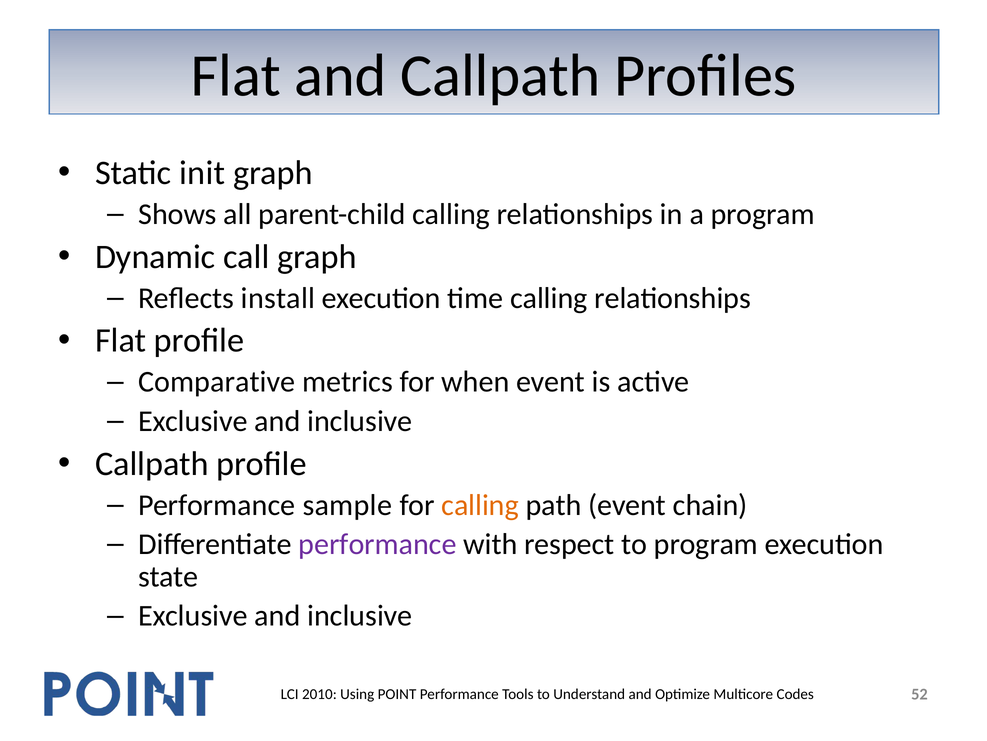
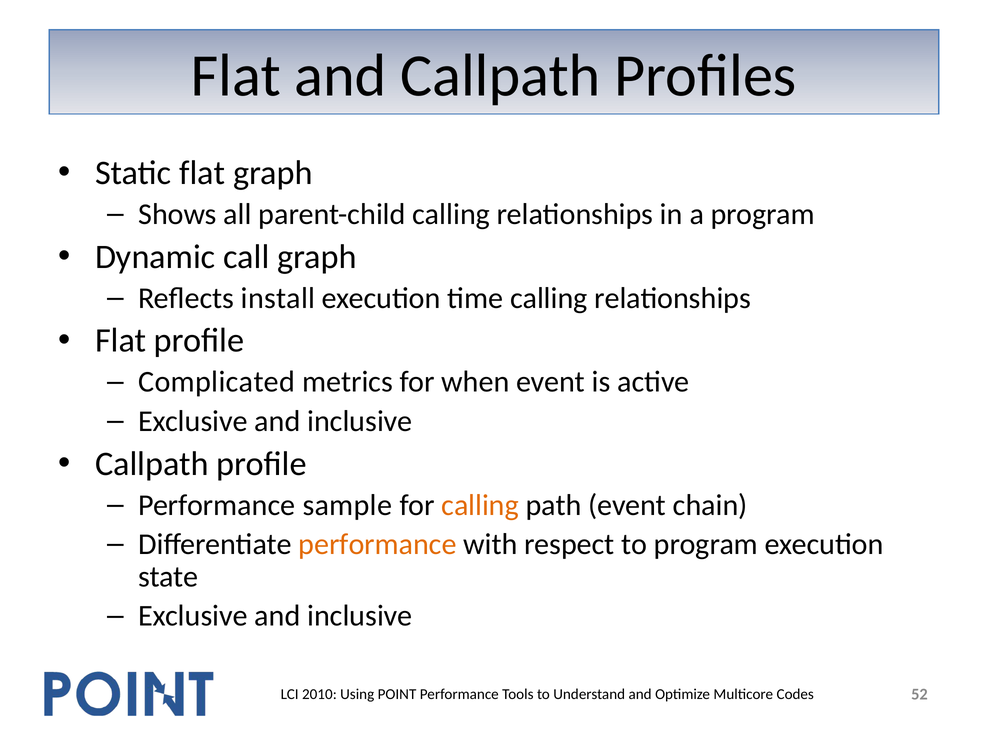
Static init: init -> flat (202, 173)
Comparative: Comparative -> Complicated (217, 382)
performance colour: purple -> orange (377, 544)
